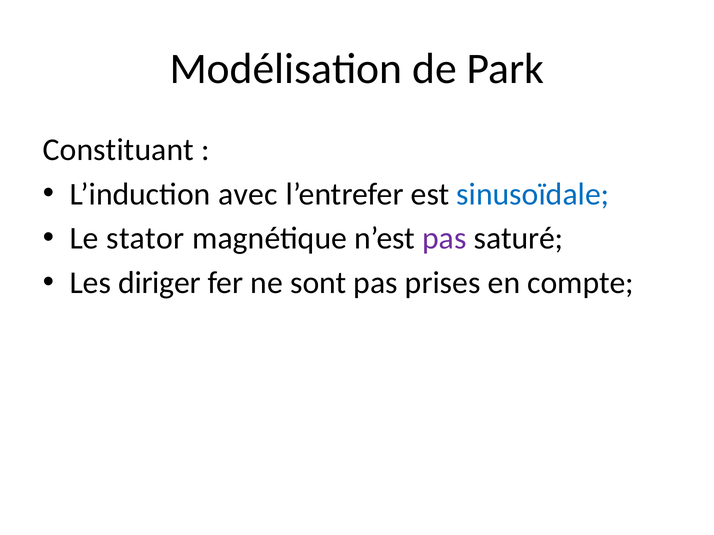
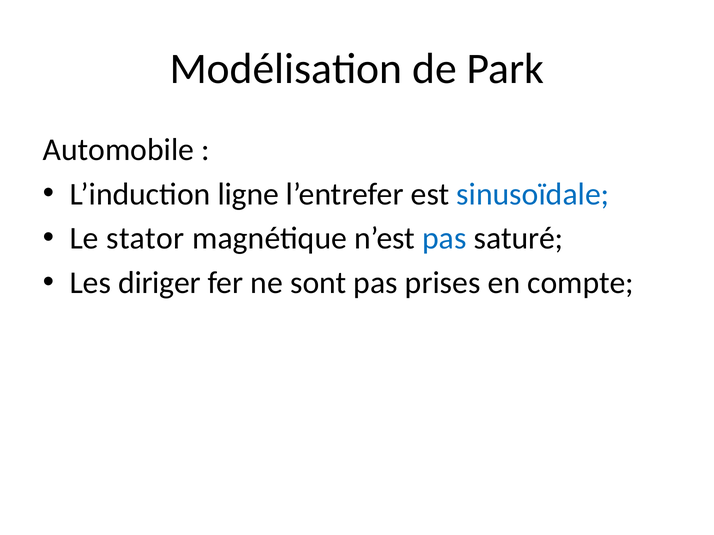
Constituant: Constituant -> Automobile (118, 150)
avec: avec -> ligne (248, 194)
pas colour: purple -> blue (444, 239)
